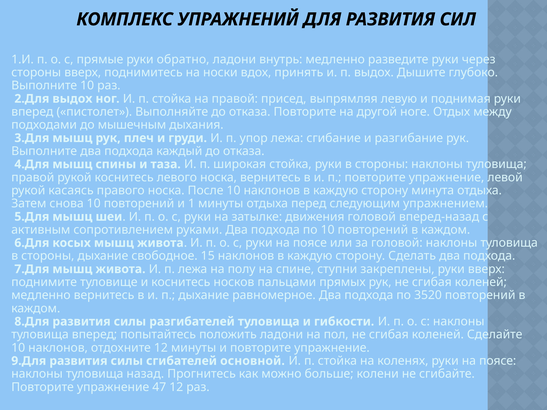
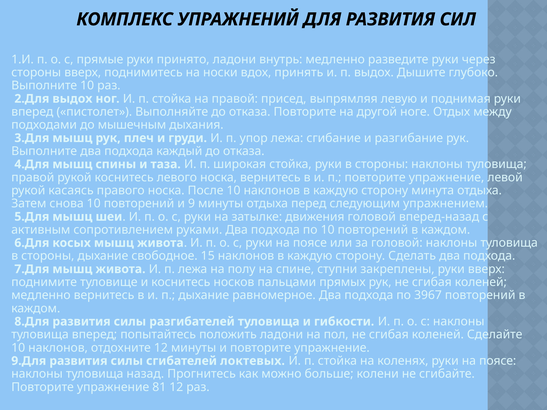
обратно: обратно -> принято (183, 59)
1: 1 -> 9 (191, 204)
3520: 3520 -> 3967 (428, 295)
основной: основной -> локтевых (252, 361)
47: 47 -> 81 (159, 387)
